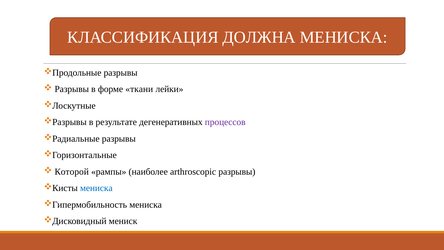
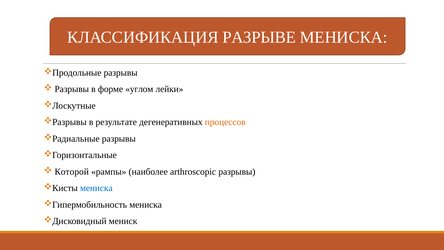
ДОЛЖНА: ДОЛЖНА -> РАЗРЫВЕ (259, 37)
ткани: ткани -> углом (139, 89)
процессов colour: purple -> orange (225, 122)
